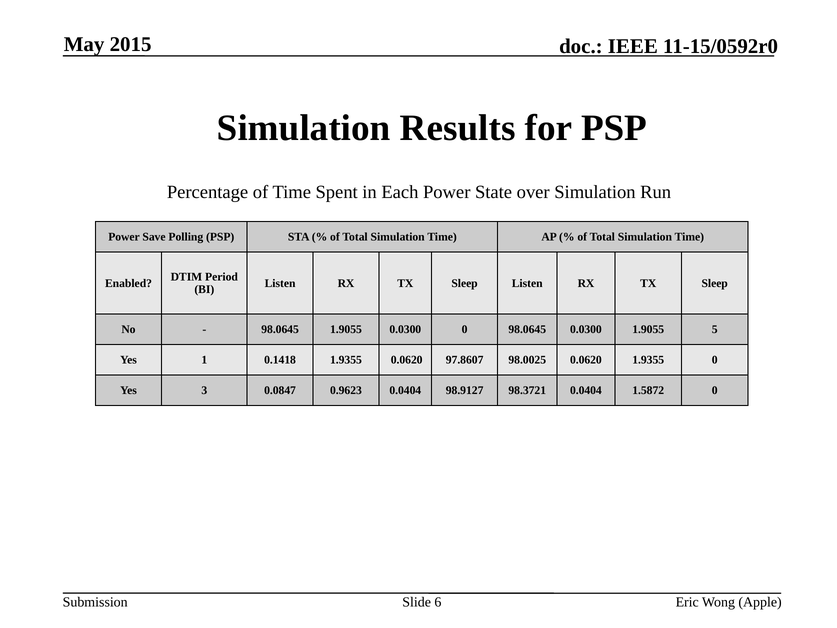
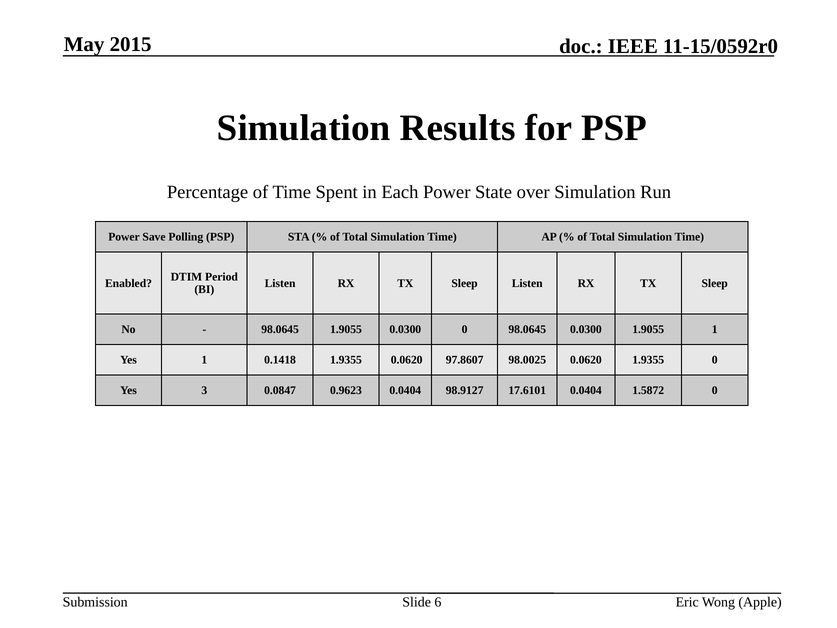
1.9055 5: 5 -> 1 (715, 329)
98.3721: 98.3721 -> 17.6101 (527, 390)
